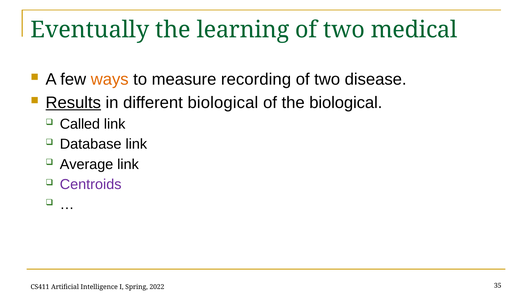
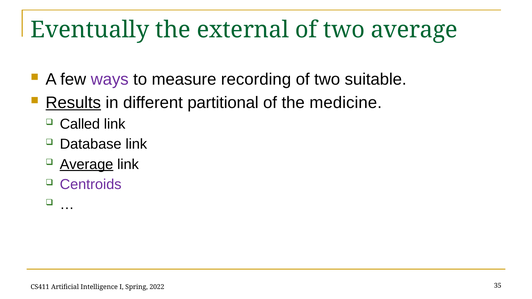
learning: learning -> external (243, 30)
two medical: medical -> average (414, 30)
ways colour: orange -> purple (110, 79)
disease: disease -> suitable (376, 79)
different biological: biological -> partitional (223, 103)
the biological: biological -> medicine (346, 103)
Average underline: none -> present (87, 164)
